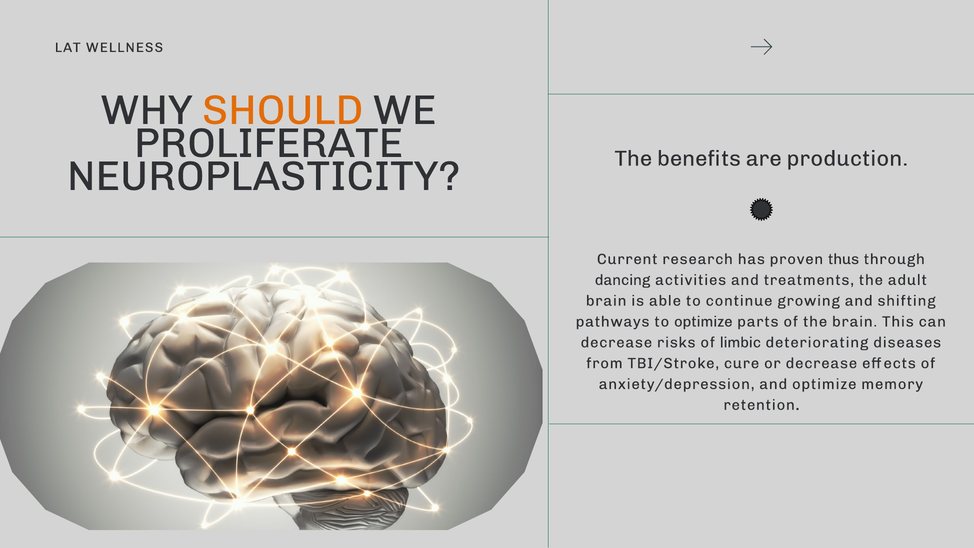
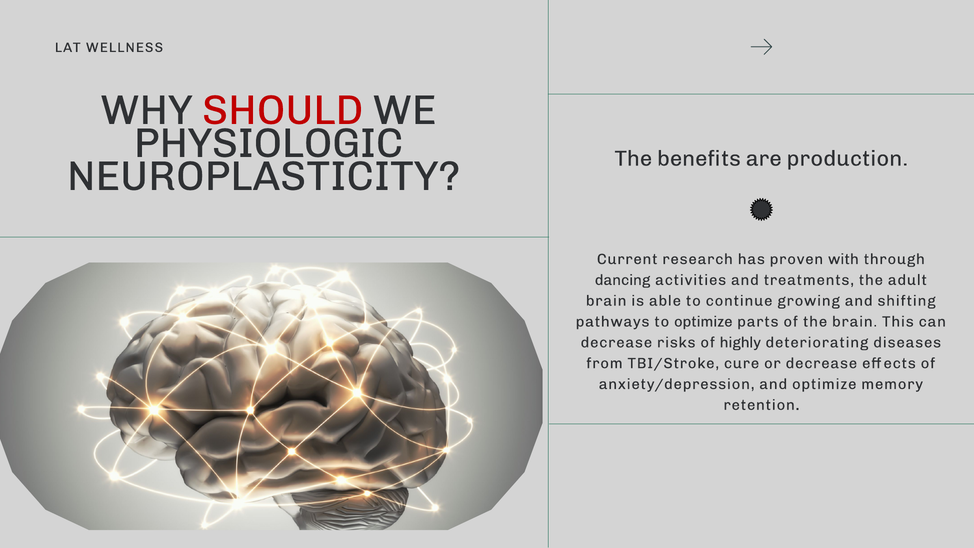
SHOULD colour: orange -> red (283, 110)
PROLIFERATE: PROLIFERATE -> PHYSIOLOGIC (269, 143)
thus: thus -> with (843, 259)
limbic: limbic -> highly (740, 342)
